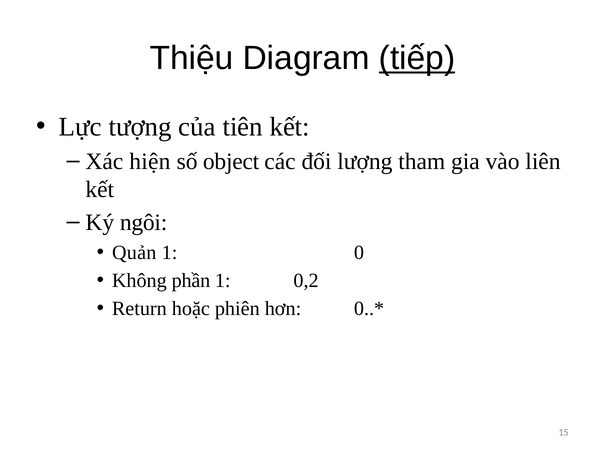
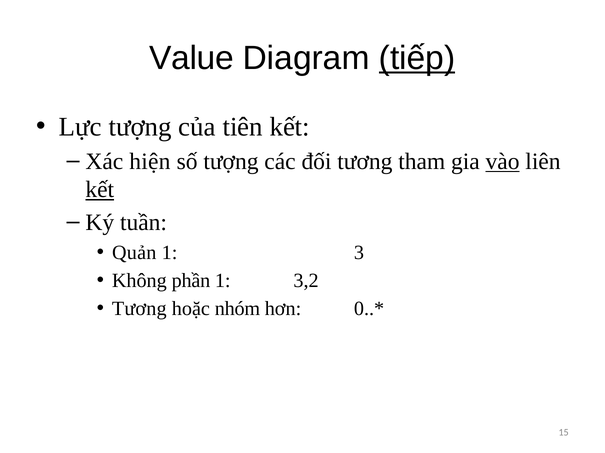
Thiệu: Thiệu -> Value (192, 58)
số object: object -> tượng (231, 162)
đối lượng: lượng -> tương (365, 162)
vào underline: none -> present (503, 162)
kết underline: none -> present (100, 190)
ngôi: ngôi -> tuần (143, 223)
0: 0 -> 3 (359, 253)
0,2: 0,2 -> 3,2 (306, 281)
Return: Return -> Tương (139, 309)
phiên: phiên -> nhóm (237, 309)
